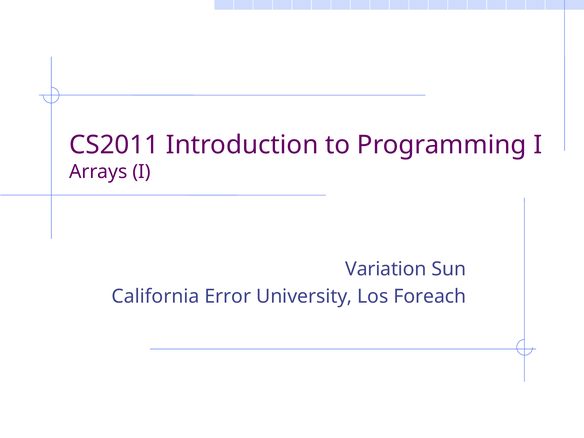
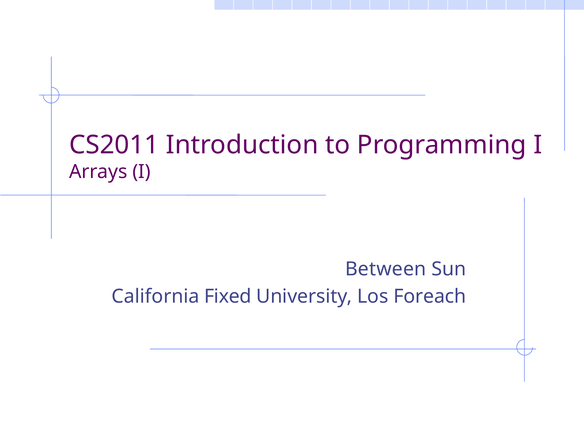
Variation: Variation -> Between (386, 269)
Error: Error -> Fixed (228, 296)
